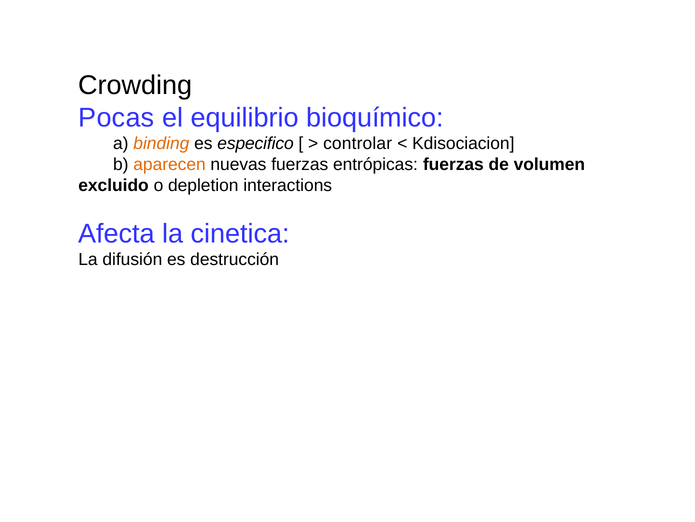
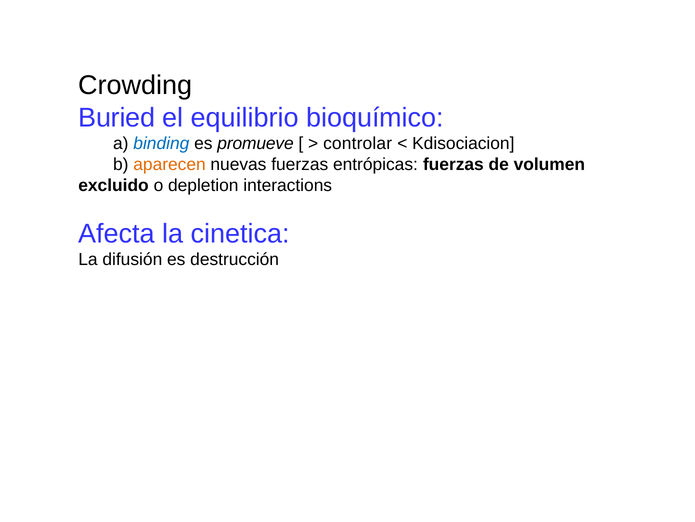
Pocas: Pocas -> Buried (117, 117)
binding colour: orange -> blue (161, 143)
especifico: especifico -> promueve (256, 143)
